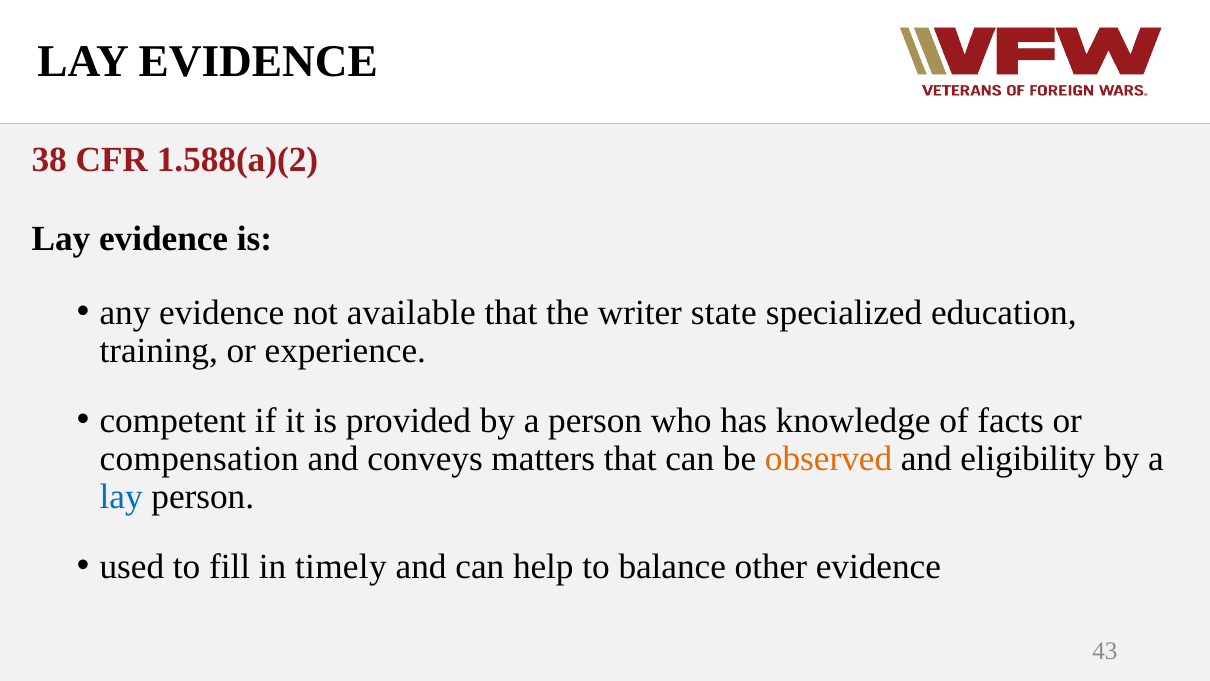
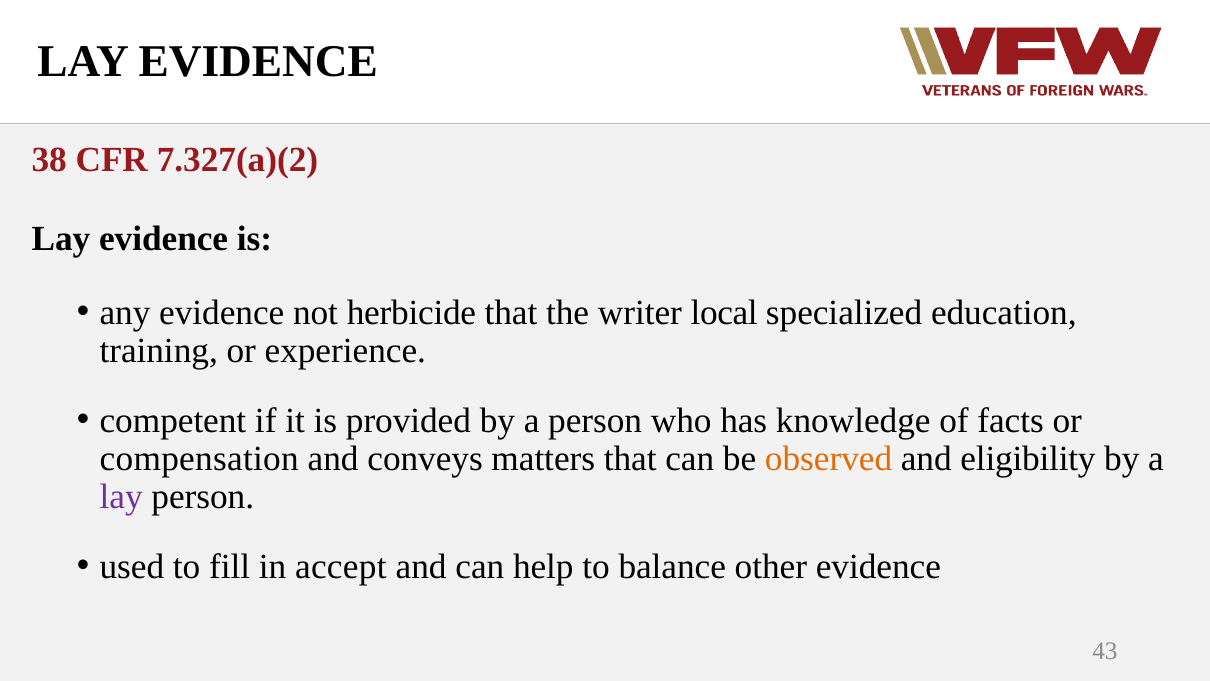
1.588(a)(2: 1.588(a)(2 -> 7.327(a)(2 (237, 159)
available: available -> herbicide (411, 312)
state: state -> local (724, 312)
lay colour: blue -> purple (121, 497)
timely: timely -> accept (341, 566)
